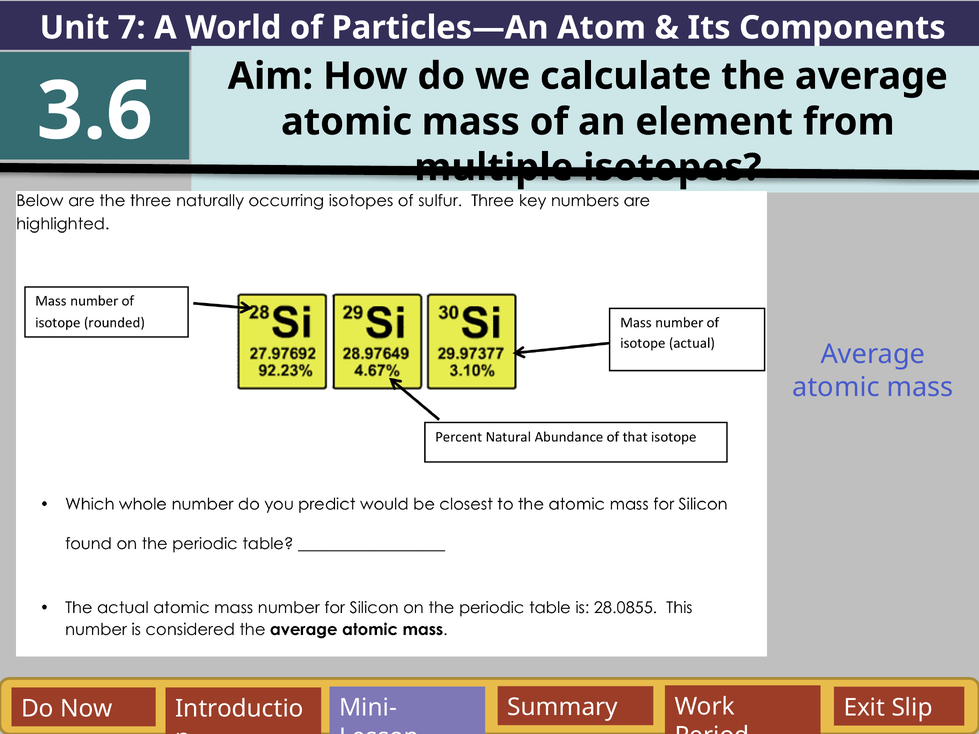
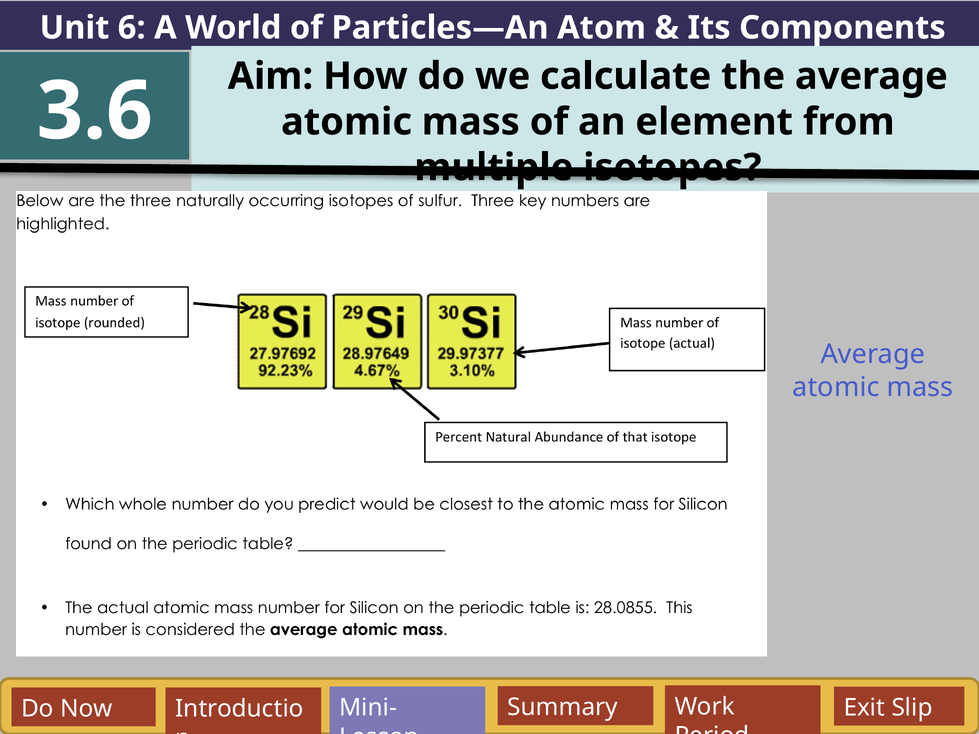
7: 7 -> 6 (132, 28)
